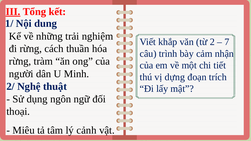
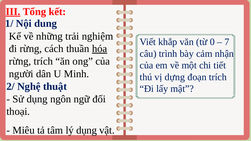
2: 2 -> 0 (212, 42)
hóa underline: none -> present (100, 49)
rừng tràm: tràm -> trích (43, 61)
lý cảnh: cảnh -> dụng (87, 130)
